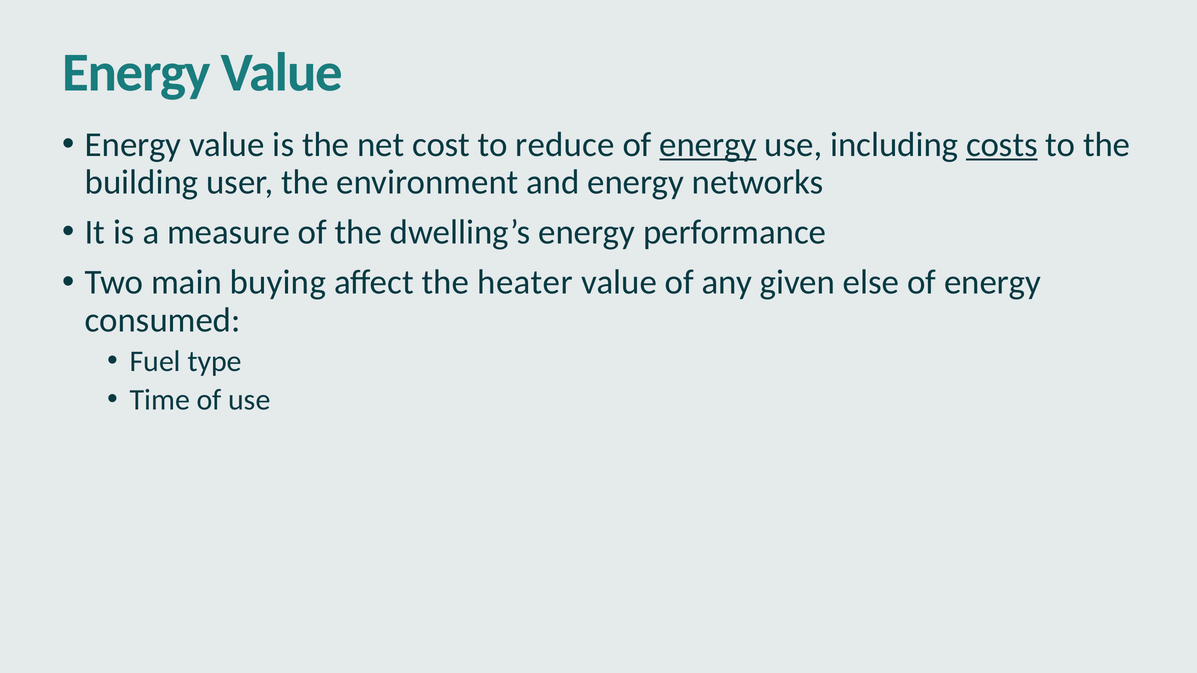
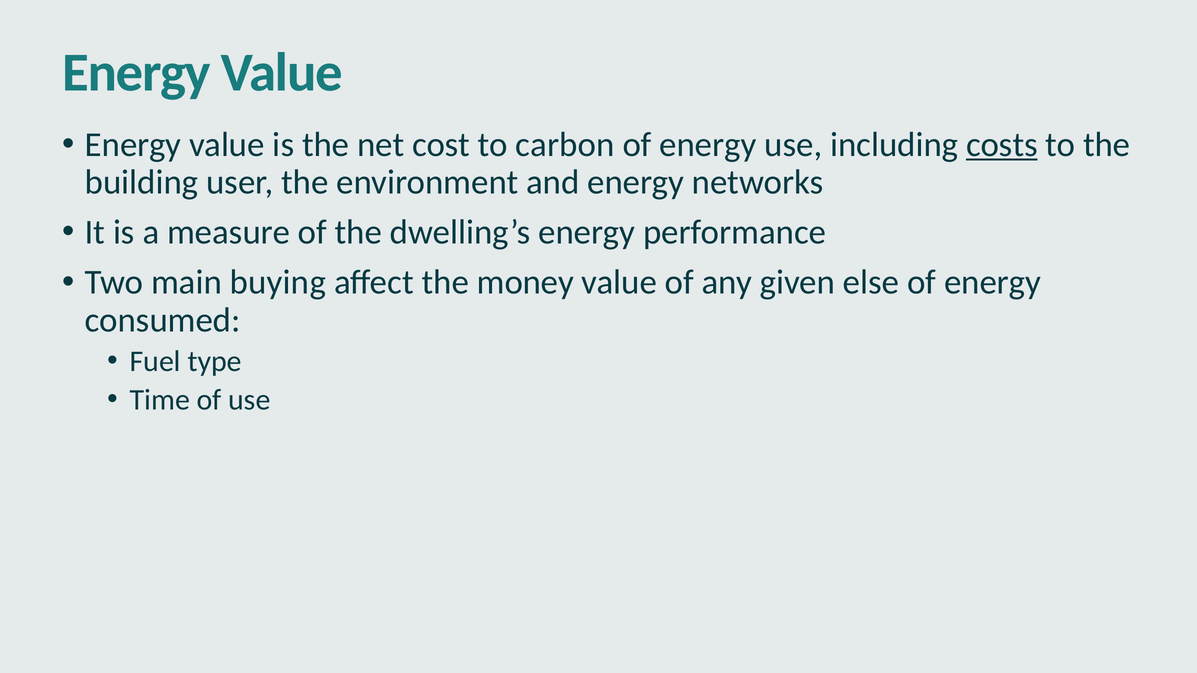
reduce: reduce -> carbon (565, 145)
energy underline: present -> none (708, 145)
heater: heater -> money (525, 283)
